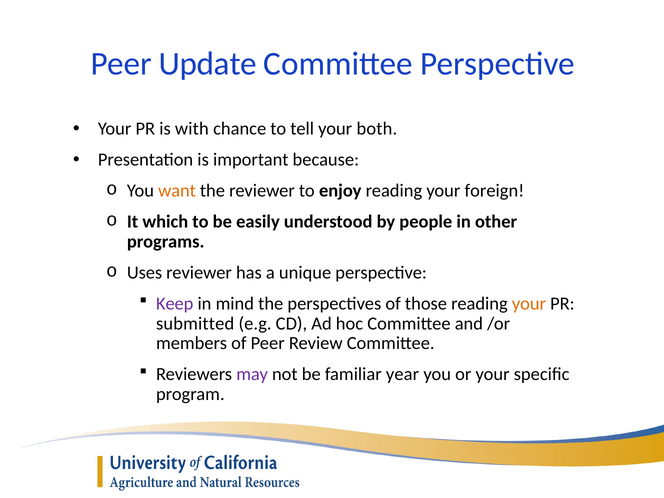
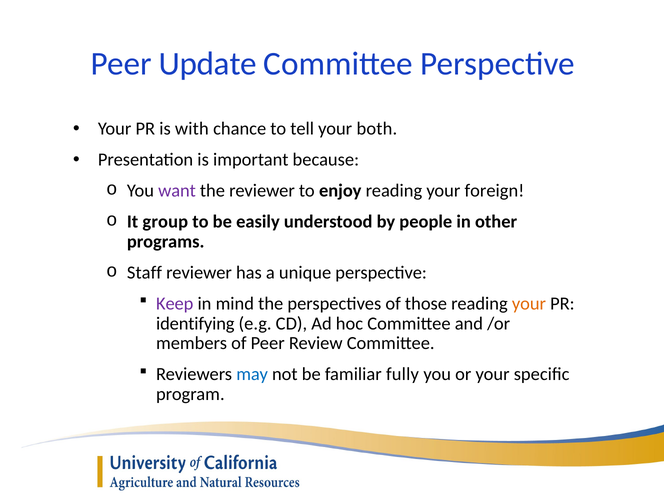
want colour: orange -> purple (177, 191)
which: which -> group (165, 222)
Uses: Uses -> Staff (144, 273)
submitted: submitted -> identifying (195, 323)
may colour: purple -> blue (252, 374)
year: year -> fully (402, 374)
